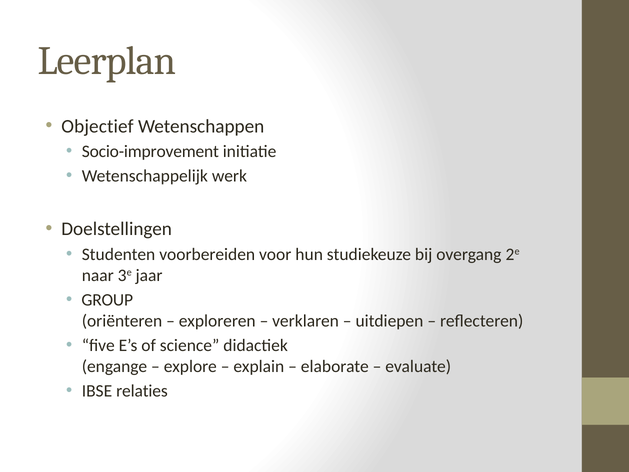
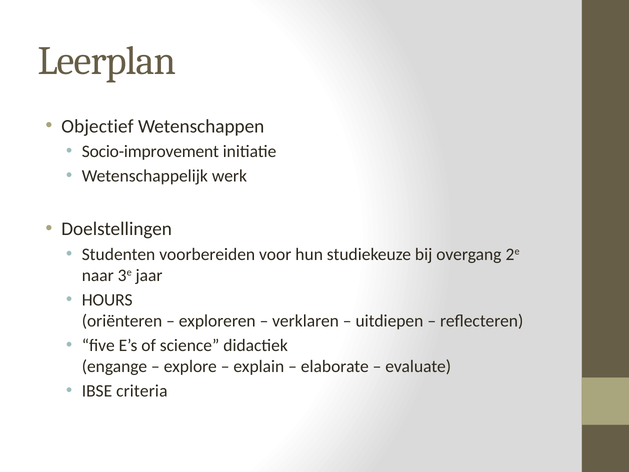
GROUP: GROUP -> HOURS (107, 300)
relaties: relaties -> criteria (142, 391)
